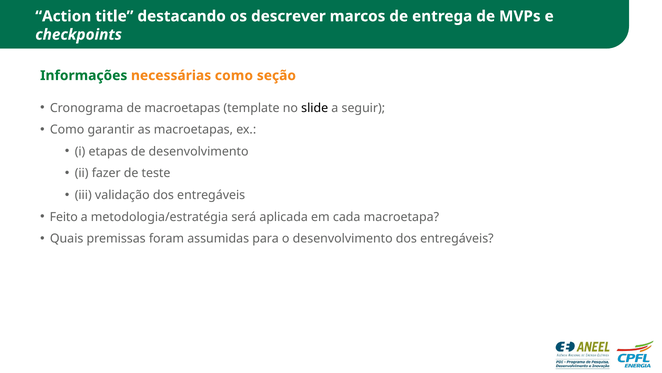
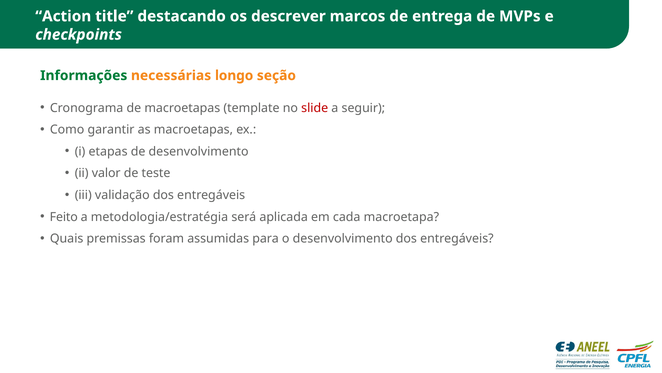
necessárias como: como -> longo (234, 75)
slide colour: black -> red (315, 108)
fazer: fazer -> valor (106, 173)
